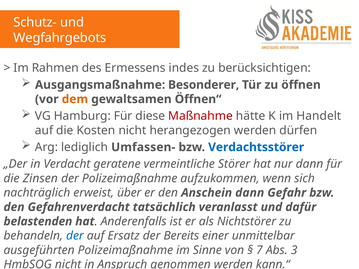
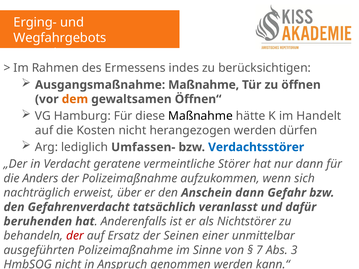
Schutz-: Schutz- -> Erging- (35, 22)
Ausgangsmaßnahme Besonderer: Besonderer -> Maßnahme (204, 85)
Maßnahme colour: red -> black (200, 116)
Zinsen: Zinsen -> Anders (40, 179)
belastenden: belastenden -> beruhenden (38, 222)
der colour: blue -> red (75, 236)
Bereits: Bereits -> Seinen (181, 236)
